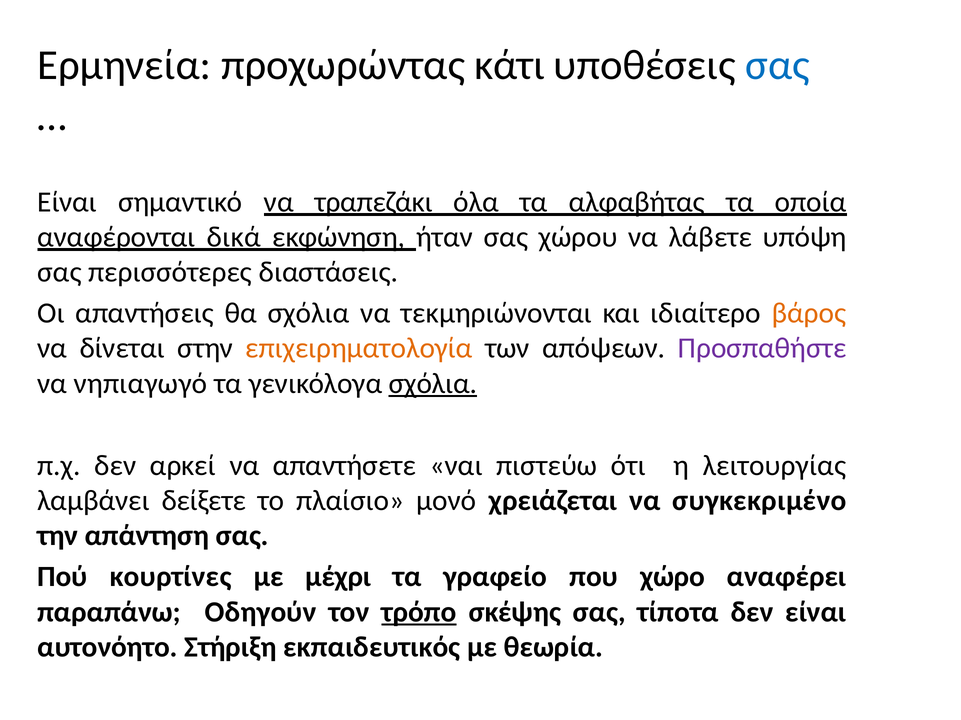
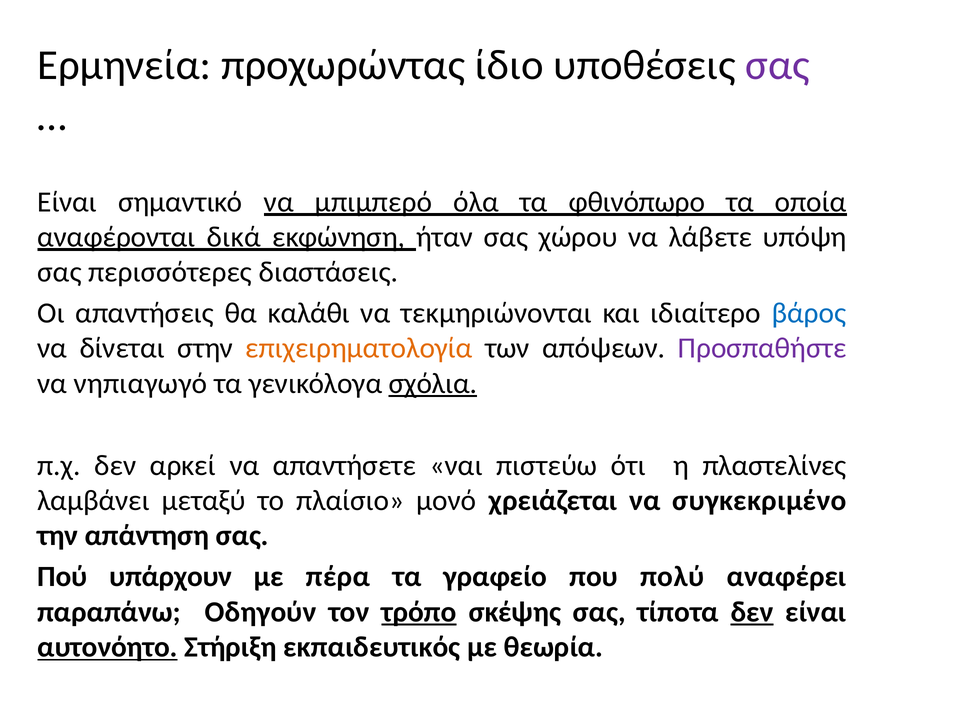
κάτι: κάτι -> ίδιο (509, 65)
σας colour: blue -> purple (778, 65)
τραπεζάκι: τραπεζάκι -> μπιμπερό (374, 202)
αλφαβήτας: αλφαβήτας -> φθινόπωρο (637, 202)
θα σχόλια: σχόλια -> καλάθι (309, 313)
βάρος colour: orange -> blue (809, 313)
λειτουργίας: λειτουργίας -> πλαστελίνες (775, 466)
δείξετε: δείξετε -> μεταξύ (204, 501)
κουρτίνες: κουρτίνες -> υπάρχουν (171, 577)
μέχρι: μέχρι -> πέρα (338, 577)
χώρο: χώρο -> πολύ (672, 577)
δεν underline: none -> present (752, 613)
αυτονόητο underline: none -> present (107, 648)
